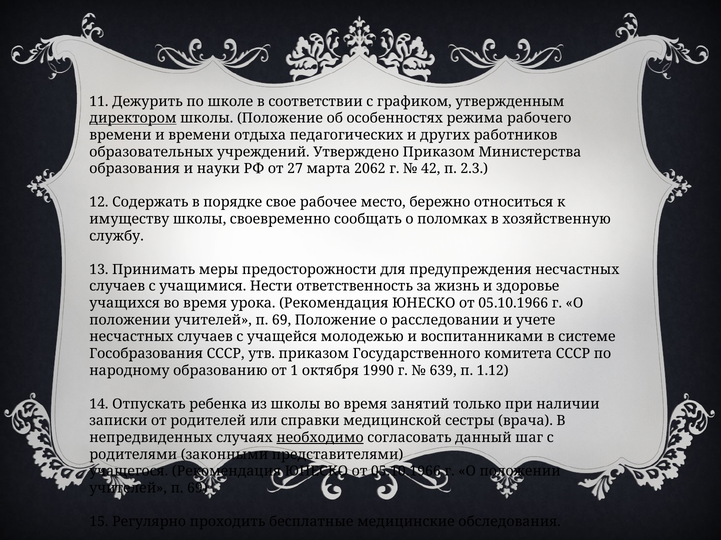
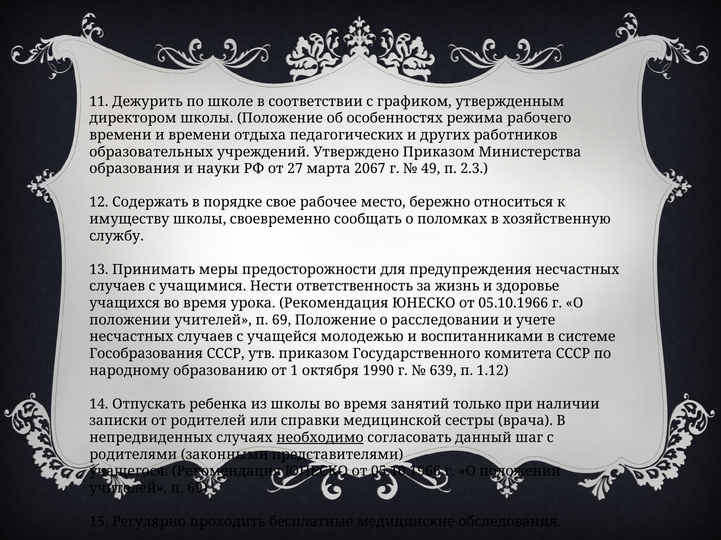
директором underline: present -> none (133, 118)
2062: 2062 -> 2067 (370, 169)
42: 42 -> 49 (431, 169)
